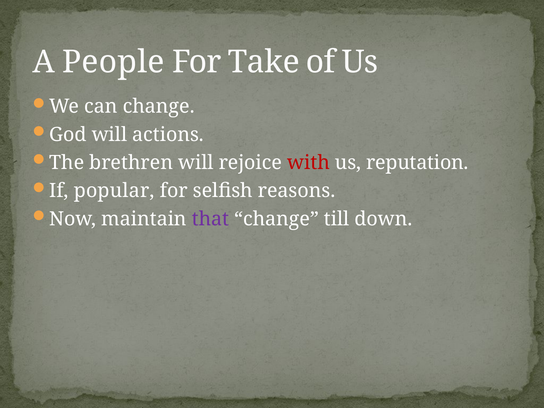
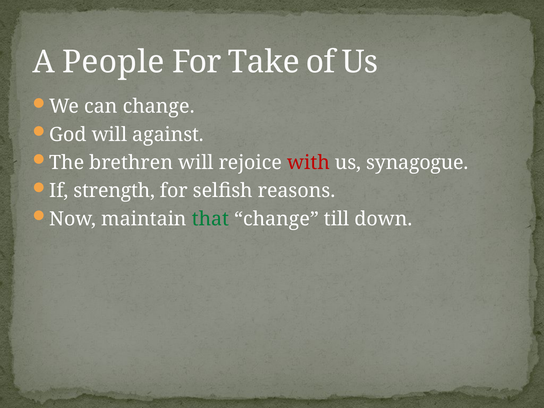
actions: actions -> against (168, 135)
reputation: reputation -> synagogue (417, 163)
popular: popular -> strength (114, 191)
that colour: purple -> green (210, 219)
